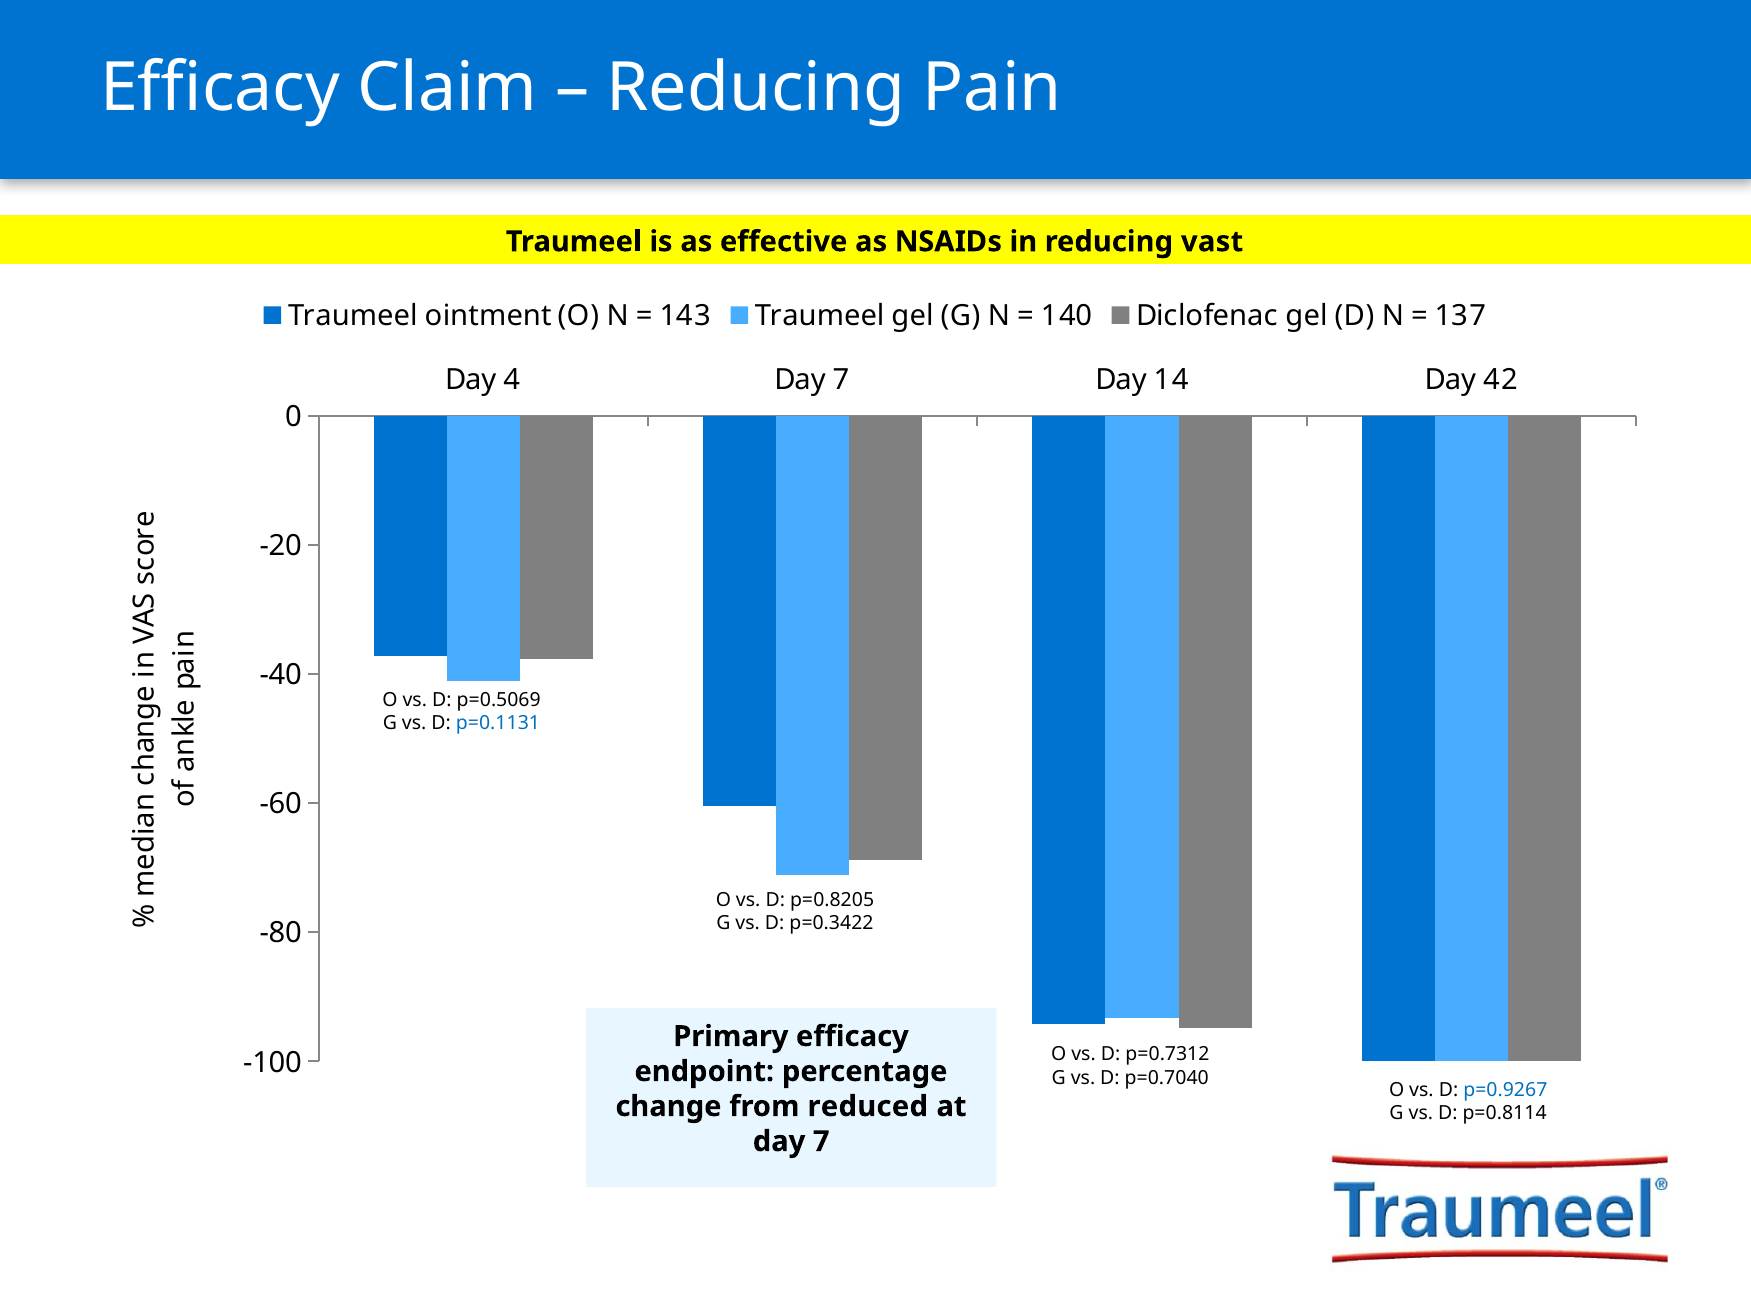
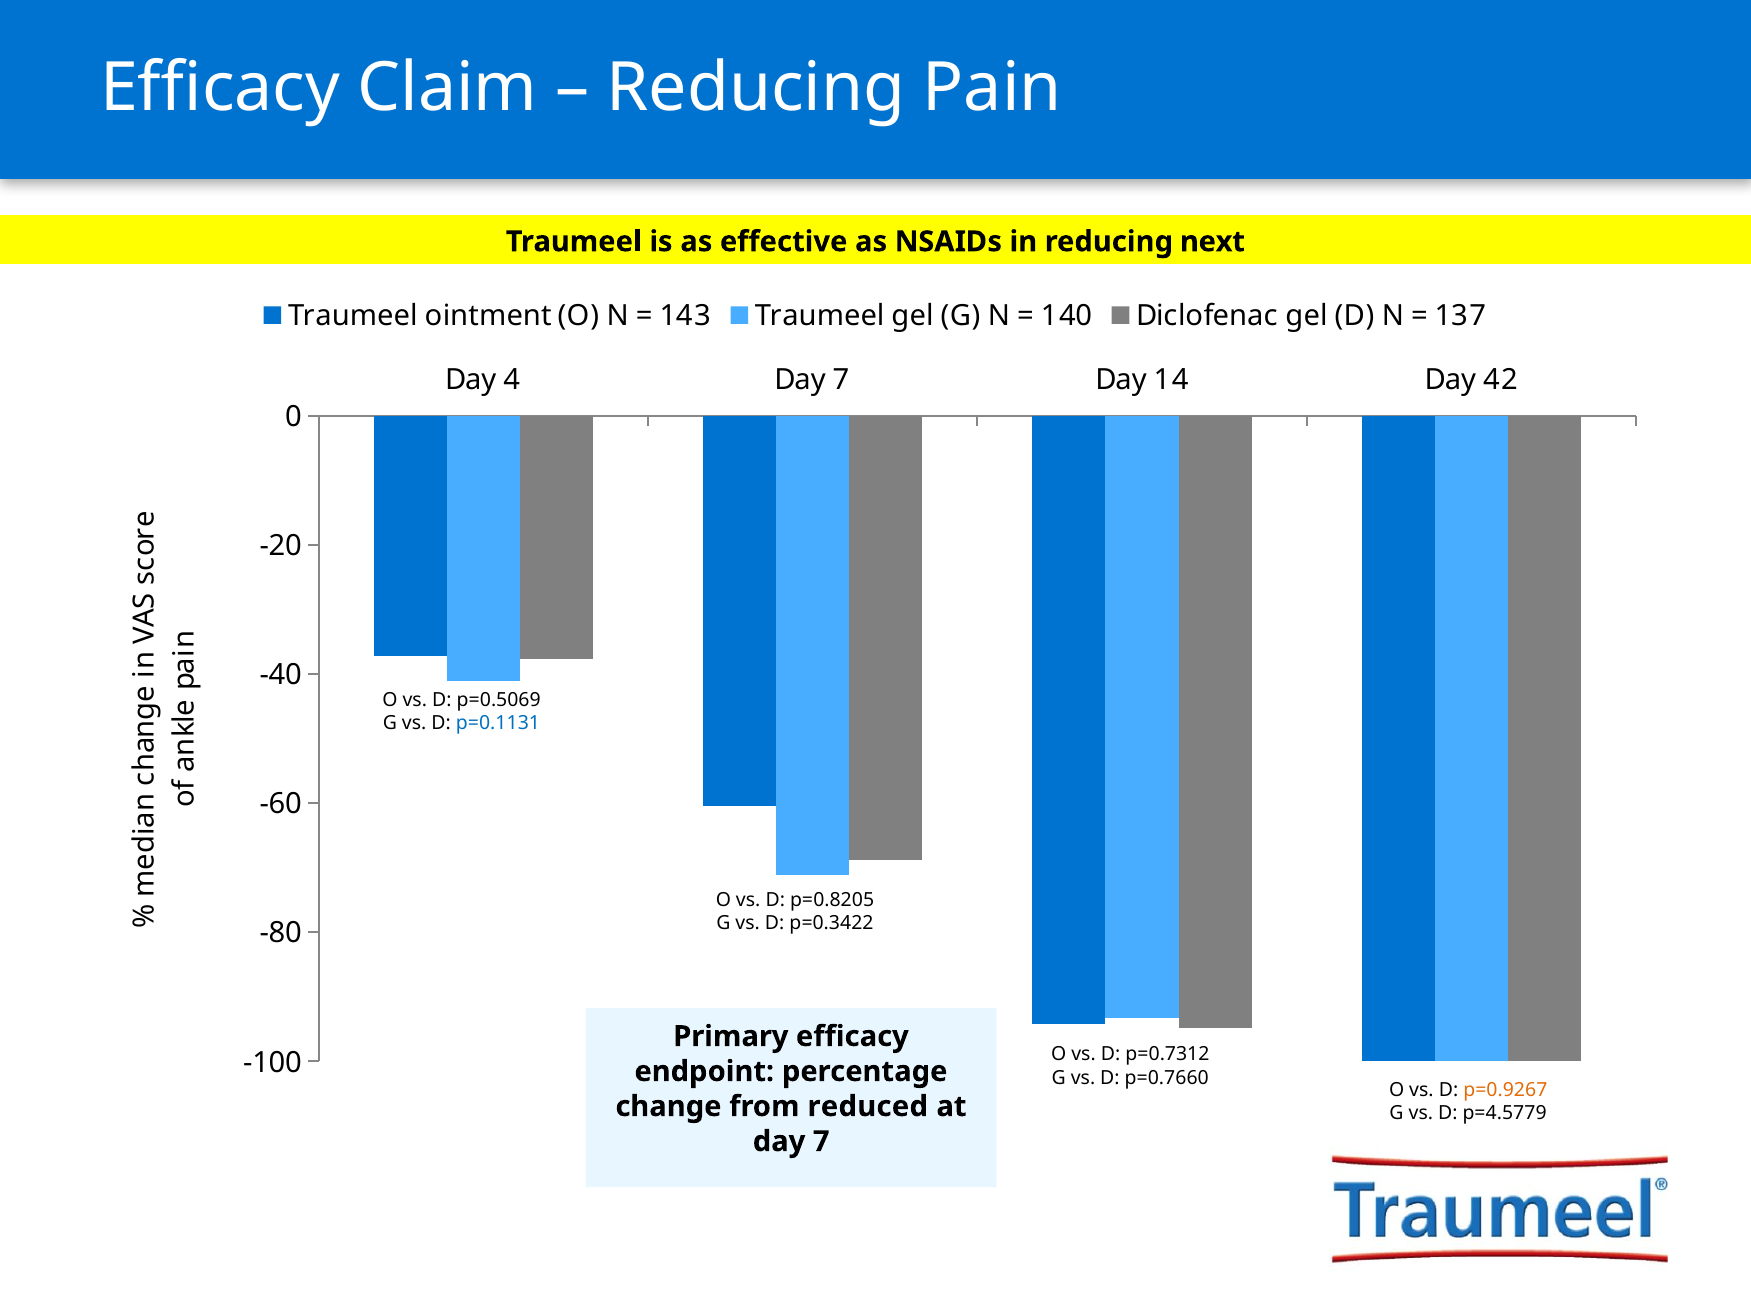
vast: vast -> next (1212, 242)
p=0.7040: p=0.7040 -> p=0.7660 (1167, 1078)
p=0.9267 colour: blue -> orange (1505, 1090)
p=0.8114: p=0.8114 -> p=4.5779 (1505, 1113)
